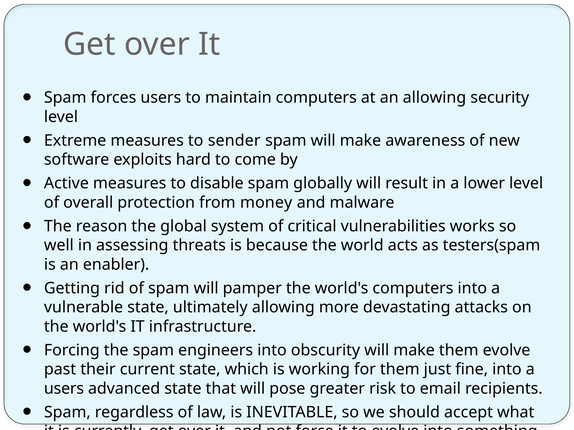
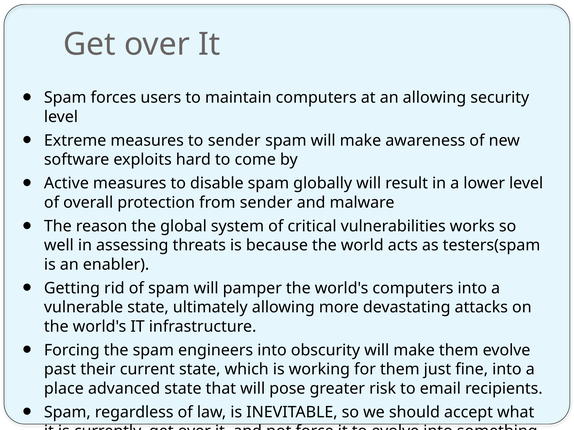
from money: money -> sender (266, 203)
users: users -> place (64, 389)
